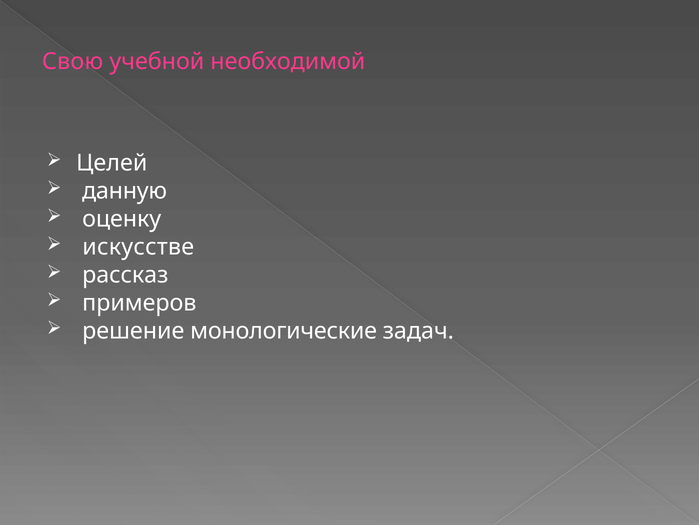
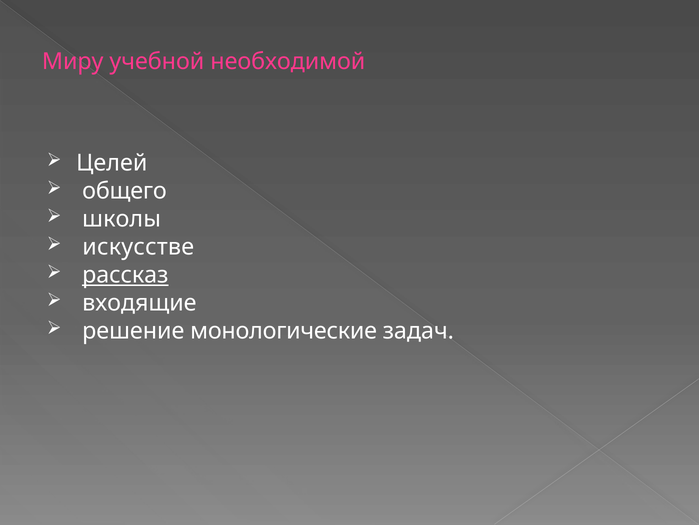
Свою: Свою -> Миру (73, 62)
данную: данную -> общего (125, 191)
оценку: оценку -> школы (122, 219)
рассказ underline: none -> present (125, 275)
примеров: примеров -> входящие (139, 303)
